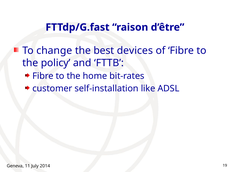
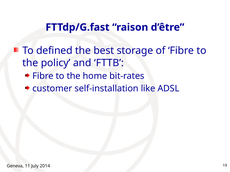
change: change -> defined (54, 51)
devices: devices -> storage (135, 51)
